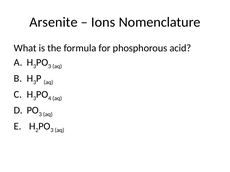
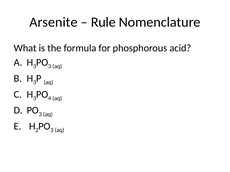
Ions: Ions -> Rule (103, 22)
